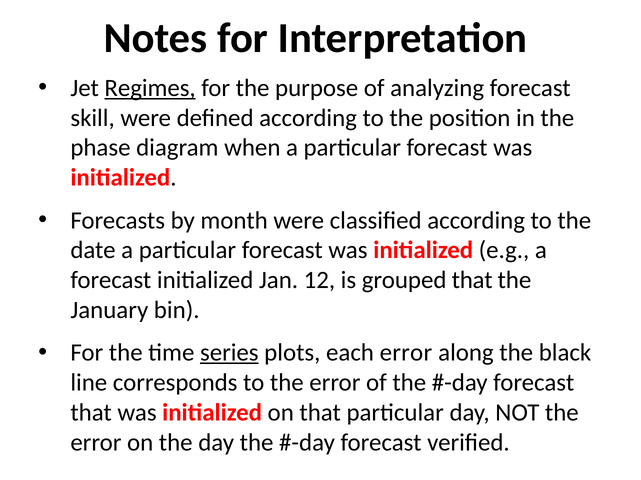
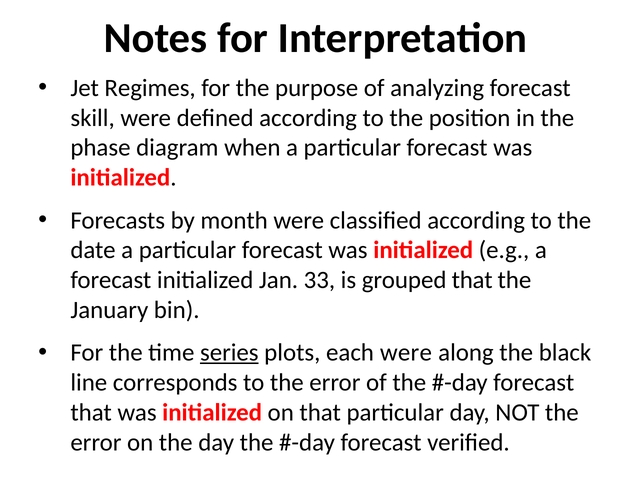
Regimes underline: present -> none (150, 88)
12: 12 -> 33 (319, 281)
each error: error -> were (406, 353)
